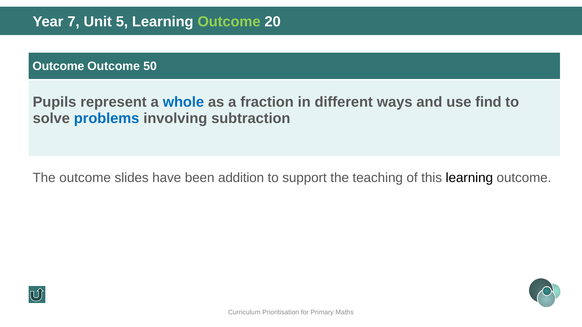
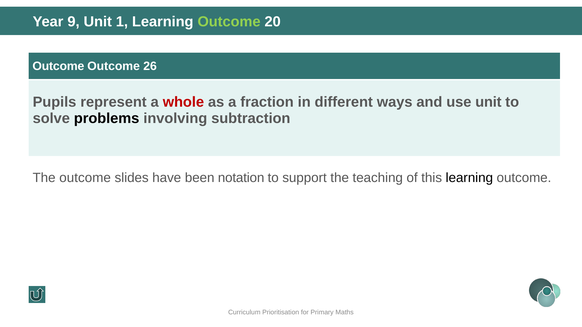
7: 7 -> 9 (74, 22)
5: 5 -> 1 (122, 22)
50: 50 -> 26 (150, 66)
whole colour: blue -> red (183, 102)
use find: find -> unit (488, 102)
problems colour: blue -> black (107, 118)
addition: addition -> notation (241, 178)
